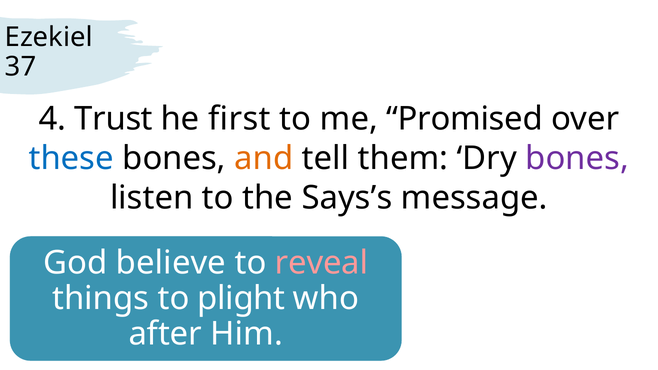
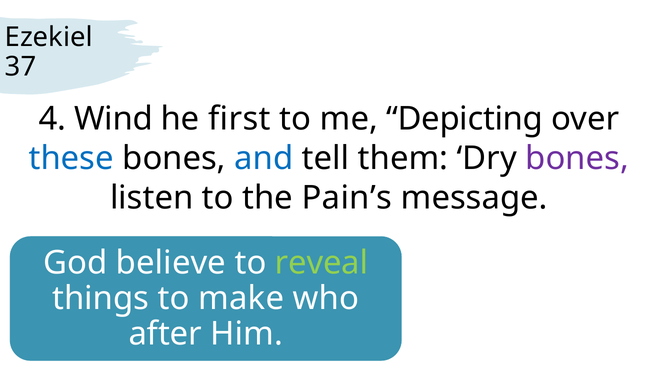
Trust: Trust -> Wind (114, 119)
Promised: Promised -> Depicting (465, 119)
and colour: orange -> blue (264, 159)
Says’s: Says’s -> Pain’s (347, 198)
reveal colour: pink -> light green (322, 263)
plight: plight -> make (241, 298)
